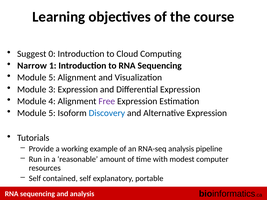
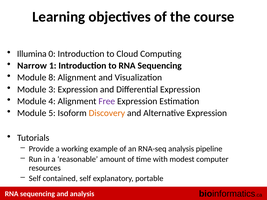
Suggest: Suggest -> Illumina (32, 54)
5: 5 -> 8 (52, 78)
Discovery colour: blue -> orange (107, 113)
